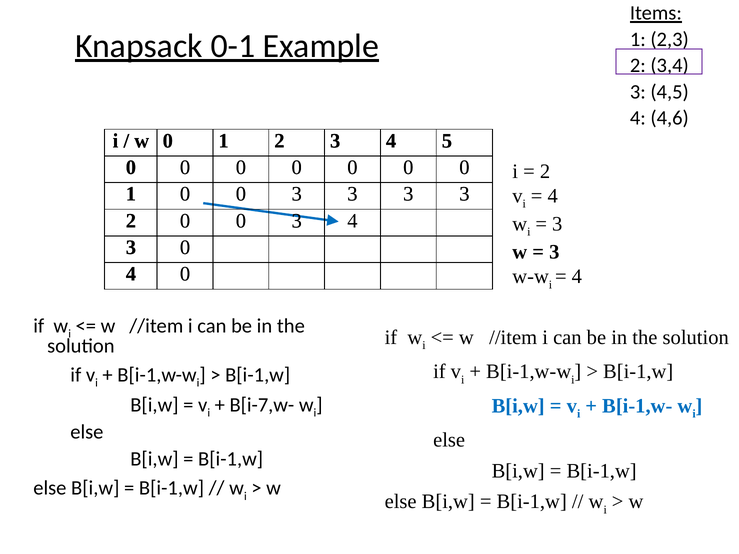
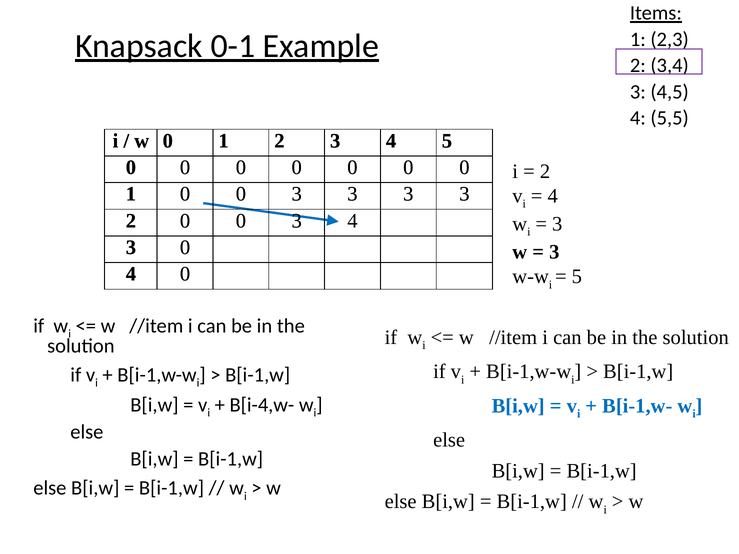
4,6: 4,6 -> 5,5 (670, 118)
4: 4 -> 5 (577, 277)
B[i-7,w-: B[i-7,w- -> B[i-4,w- (262, 405)
